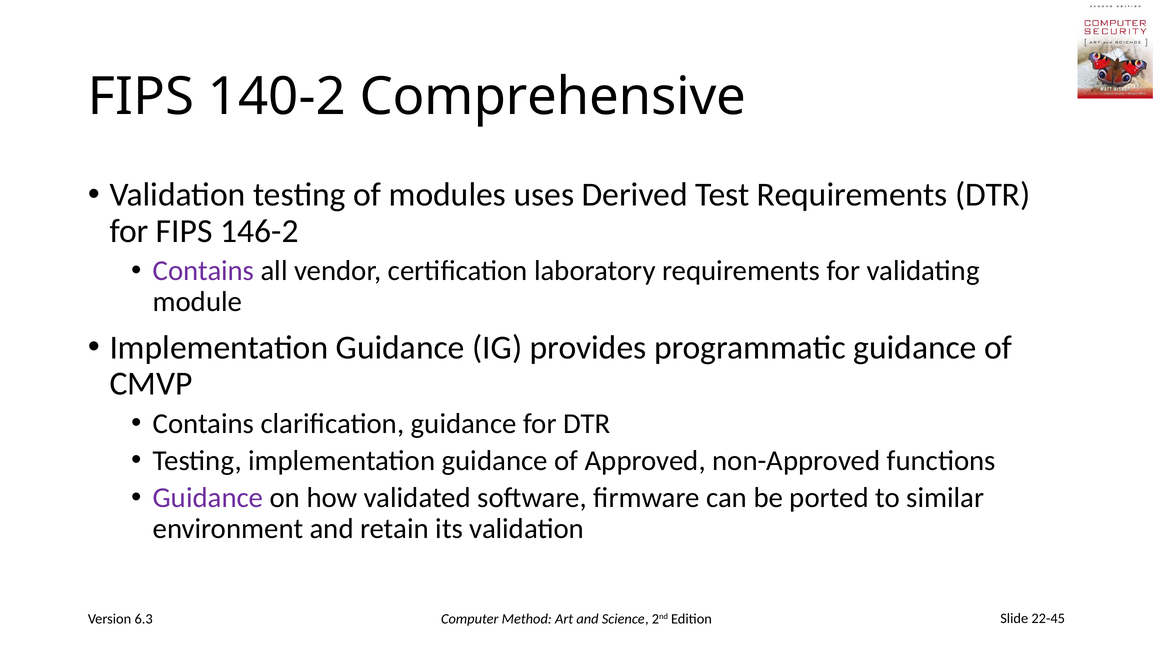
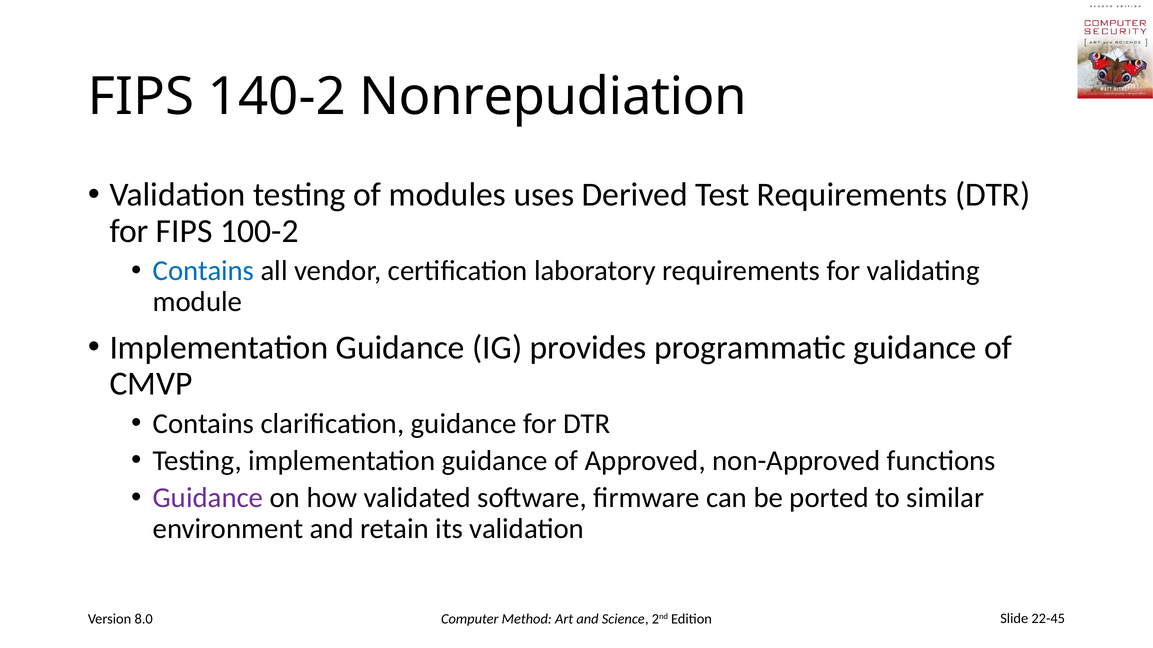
Comprehensive: Comprehensive -> Nonrepudiation (553, 97)
146-2: 146-2 -> 100-2 (259, 231)
Contains colour: purple -> blue (204, 271)
6.3: 6.3 -> 8.0 (144, 619)
